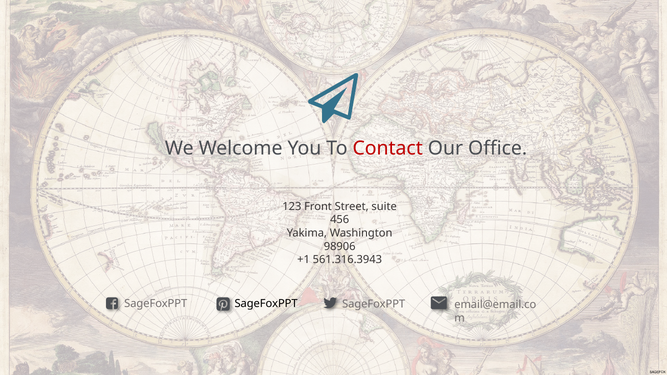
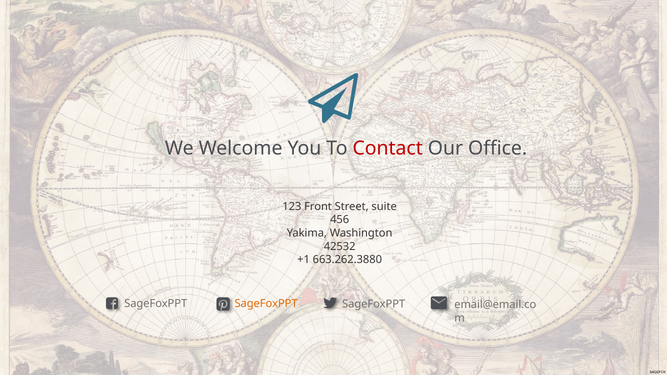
98906: 98906 -> 42532 (340, 247)
561.316.3943: 561.316.3943 -> 663.262.3880 (347, 260)
SageFoxPPT colour: black -> orange (266, 304)
